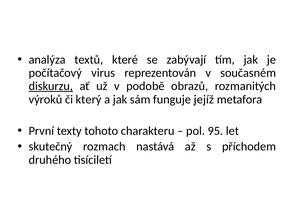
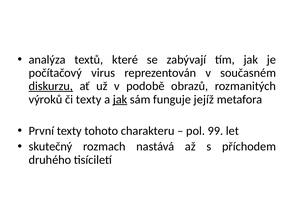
či který: který -> texty (89, 99)
jak underline: none -> present (120, 99)
95: 95 -> 99 (215, 131)
